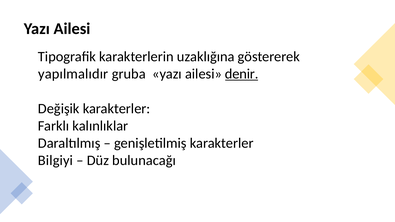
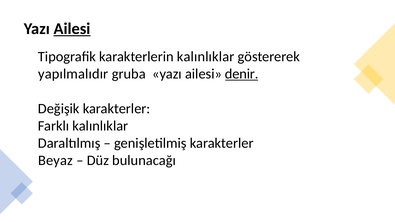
Ailesi underline: none -> present (72, 29)
karakterlerin uzaklığına: uzaklığına -> kalınlıklar (206, 57)
Bilgiyi: Bilgiyi -> Beyaz (55, 160)
